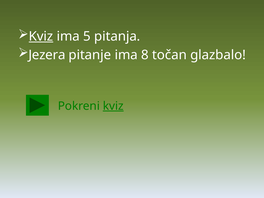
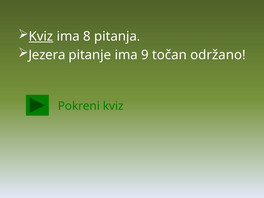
5: 5 -> 8 (87, 36)
8: 8 -> 9 (145, 55)
glazbalo: glazbalo -> održano (218, 55)
kviz underline: present -> none (113, 106)
